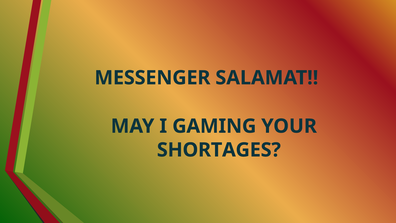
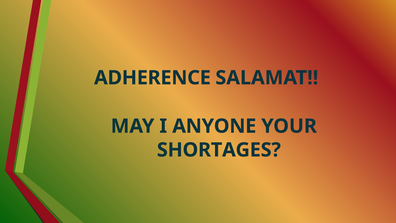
MESSENGER: MESSENGER -> ADHERENCE (152, 78)
GAMING: GAMING -> ANYONE (214, 126)
